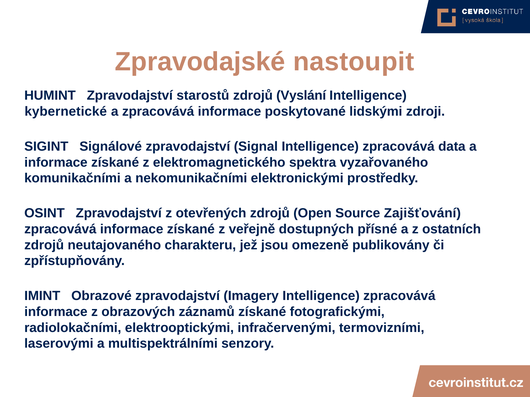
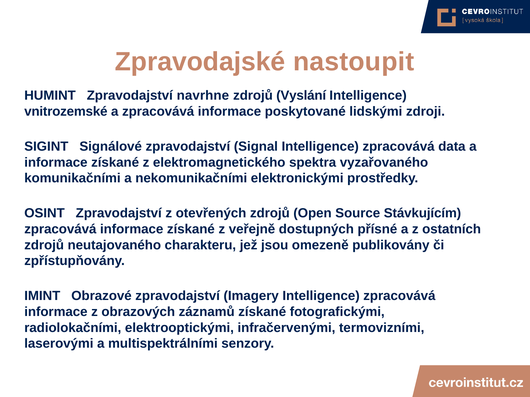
starostů: starostů -> navrhne (203, 96)
kybernetické: kybernetické -> vnitrozemské (66, 112)
Zajišťování: Zajišťování -> Stávkujícím (422, 214)
